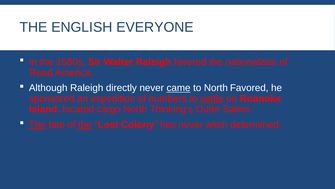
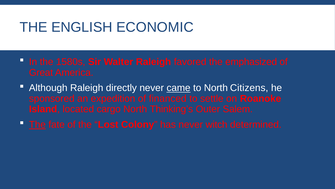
EVERYONE: EVERYONE -> ECONOMIC (155, 27)
nationalistic: nationalistic -> emphasized (251, 62)
Read: Read -> Great (41, 72)
North Favored: Favored -> Citizens (249, 88)
numbers: numbers -> financed (168, 98)
settle underline: present -> none (212, 98)
the underline: present -> none (85, 124)
